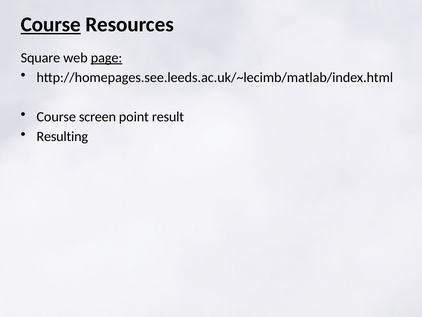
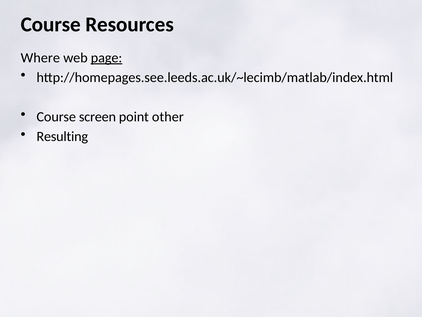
Course underline: present -> none (51, 25)
Square: Square -> Where (40, 58)
result: result -> other (168, 117)
